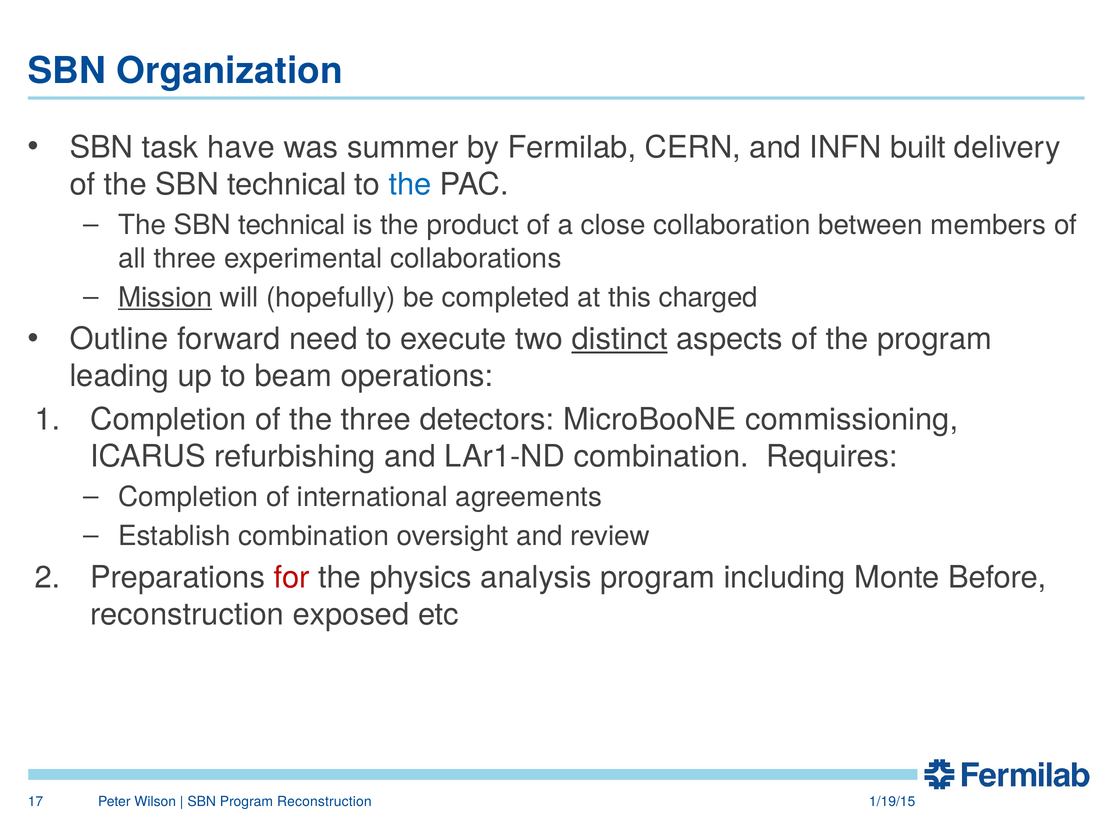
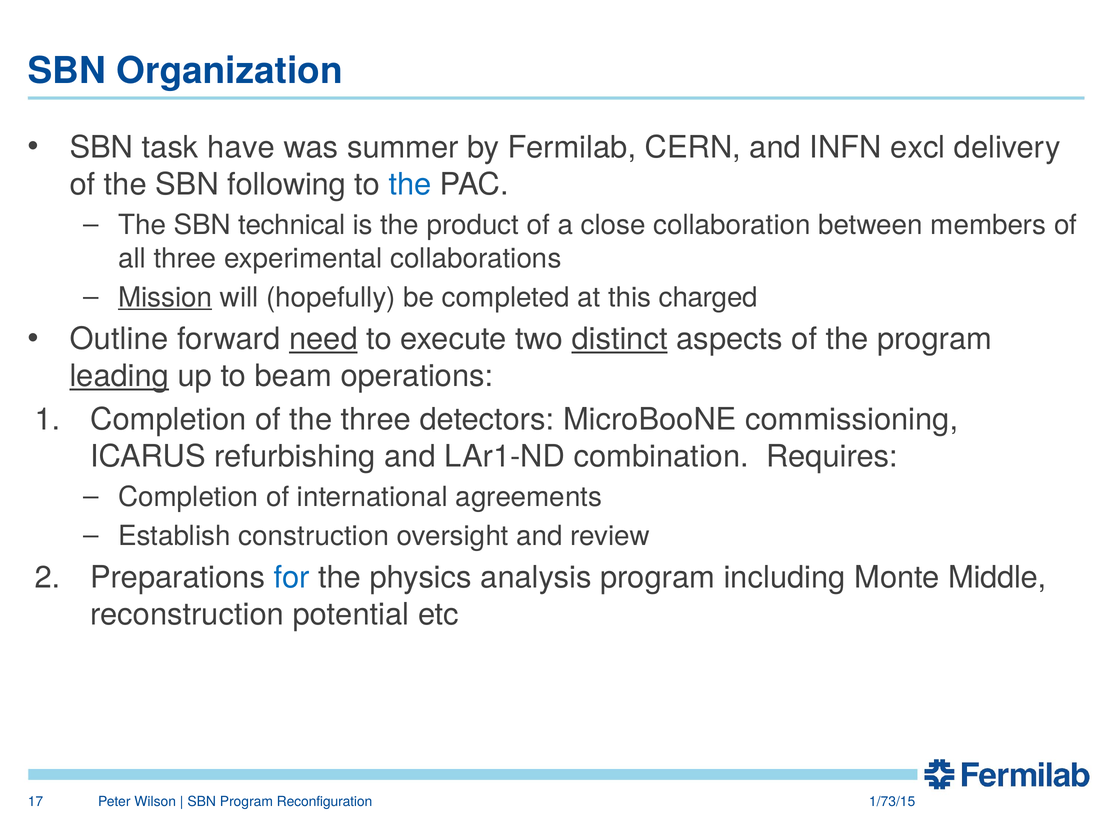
built: built -> excl (918, 148)
of the SBN technical: technical -> following (287, 185)
need underline: none -> present (323, 339)
leading underline: none -> present (119, 376)
Establish combination: combination -> construction (314, 536)
for colour: red -> blue (292, 578)
Before: Before -> Middle (997, 578)
exposed: exposed -> potential (351, 615)
Program Reconstruction: Reconstruction -> Reconfiguration (324, 802)
1/19/15: 1/19/15 -> 1/73/15 (892, 802)
